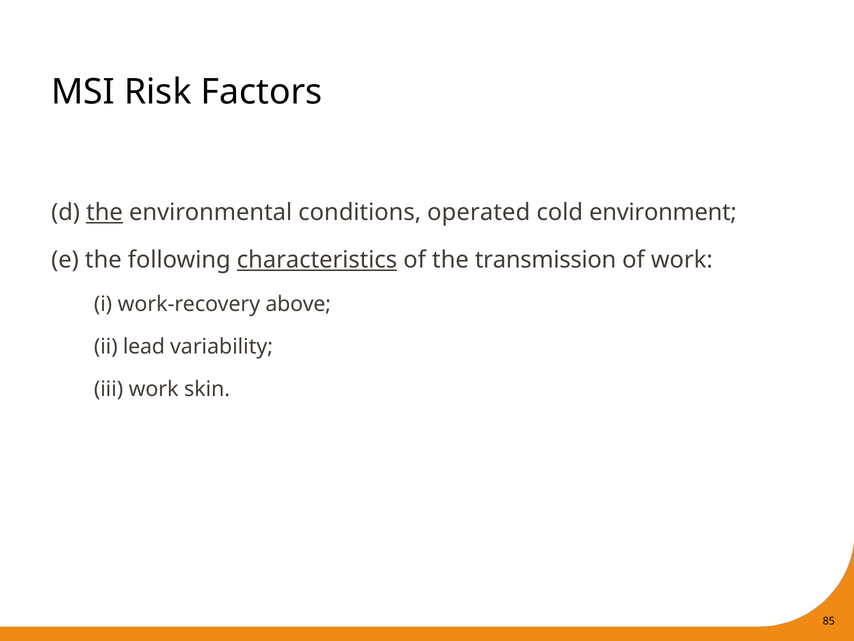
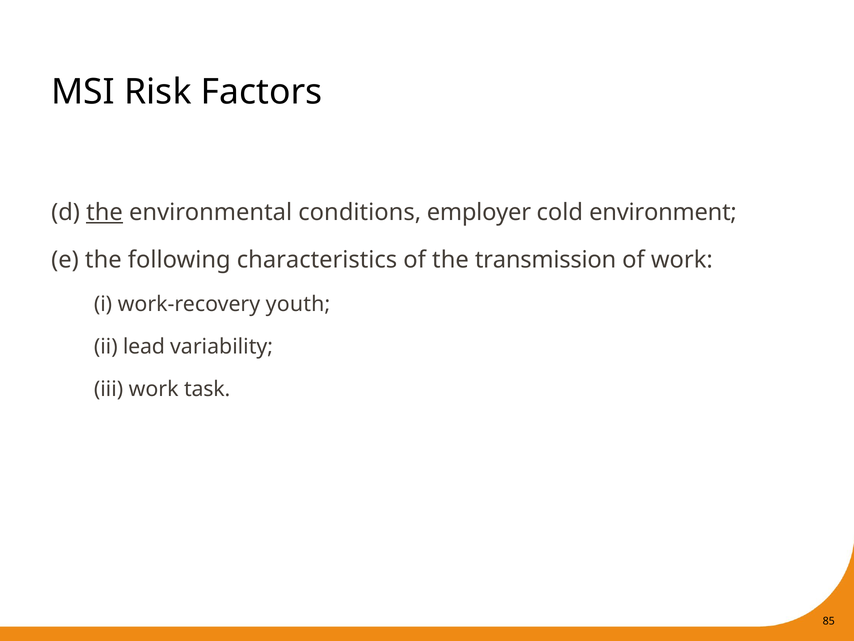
operated: operated -> employer (479, 212)
characteristics underline: present -> none (317, 260)
above: above -> youth (298, 304)
skin: skin -> task (207, 389)
